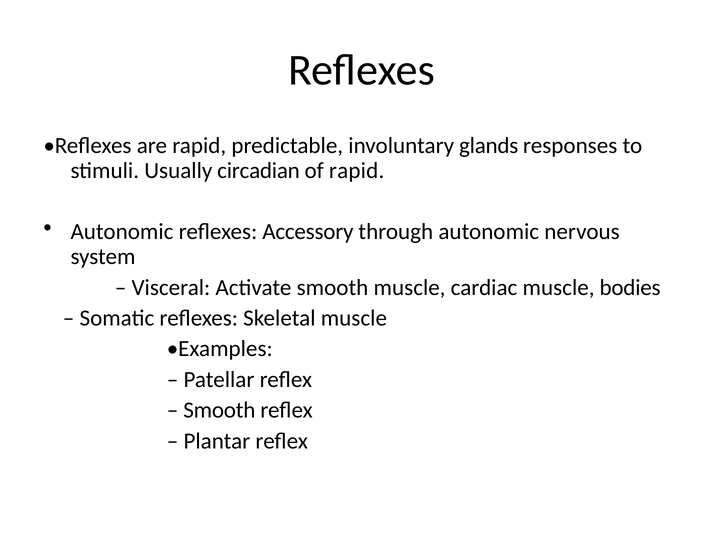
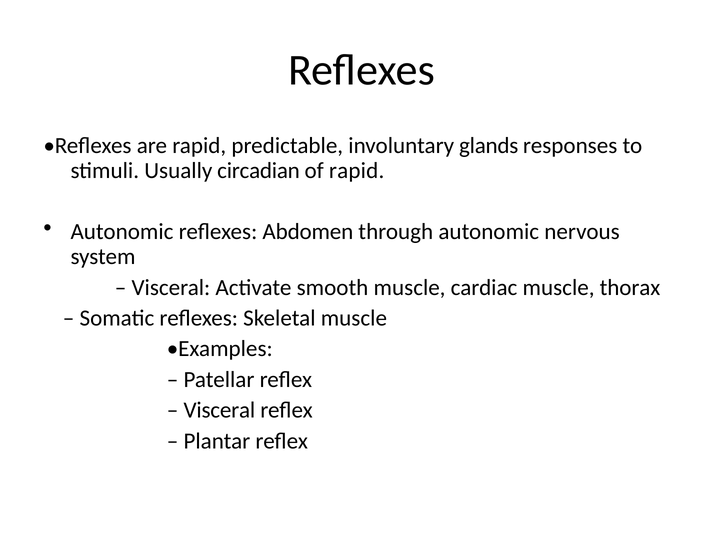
Accessory: Accessory -> Abdomen (308, 232)
bodies: bodies -> thorax (630, 288)
Smooth: Smooth -> Visceral (219, 410)
